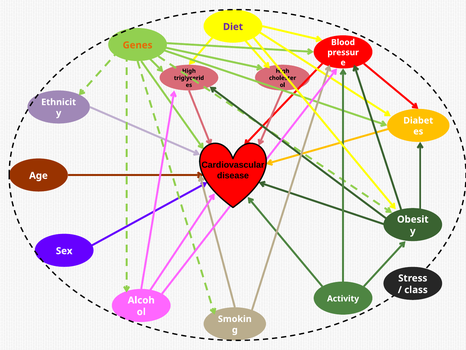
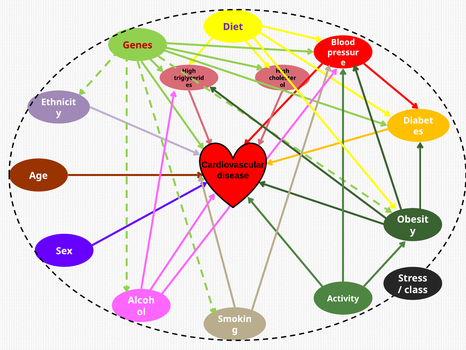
Genes colour: orange -> red (138, 45)
